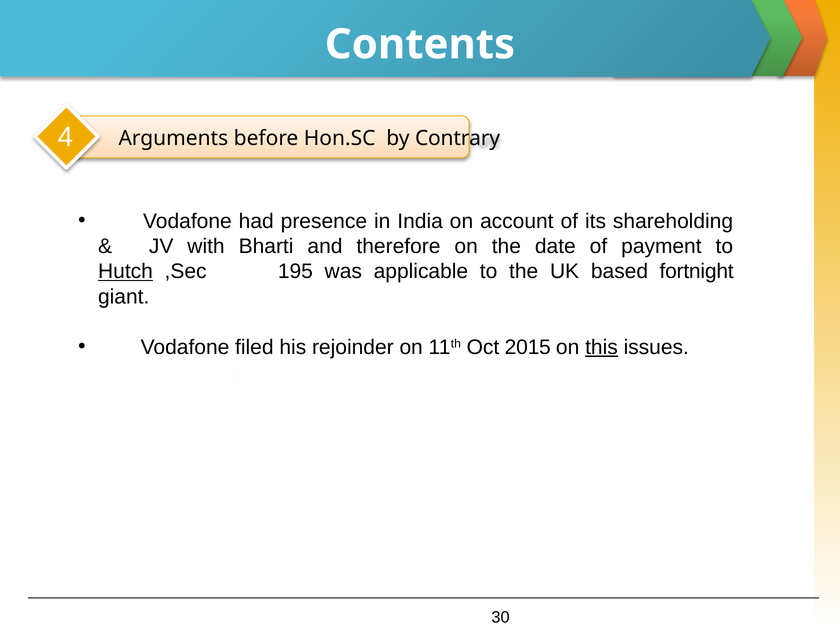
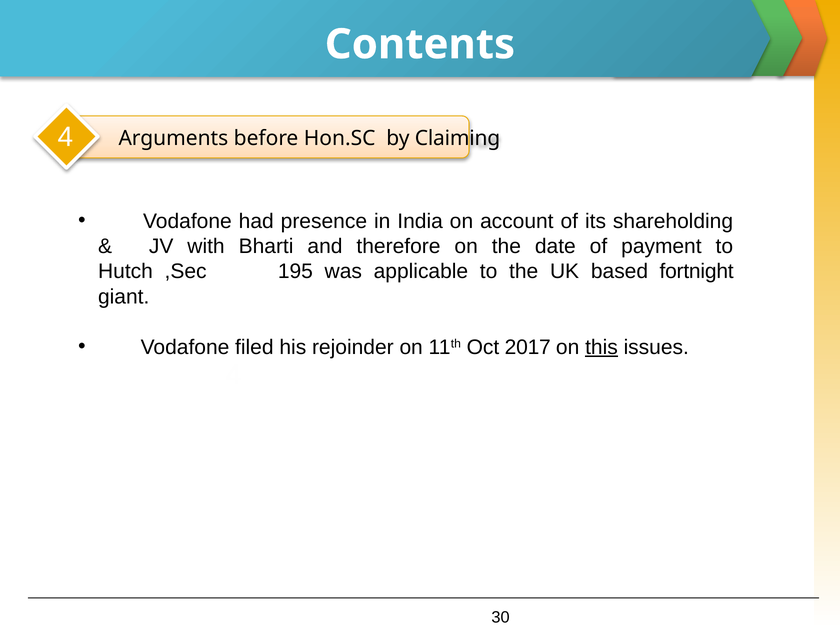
Contrary: Contrary -> Claiming (458, 138)
Hutch underline: present -> none (125, 272)
2015: 2015 -> 2017 (528, 347)
